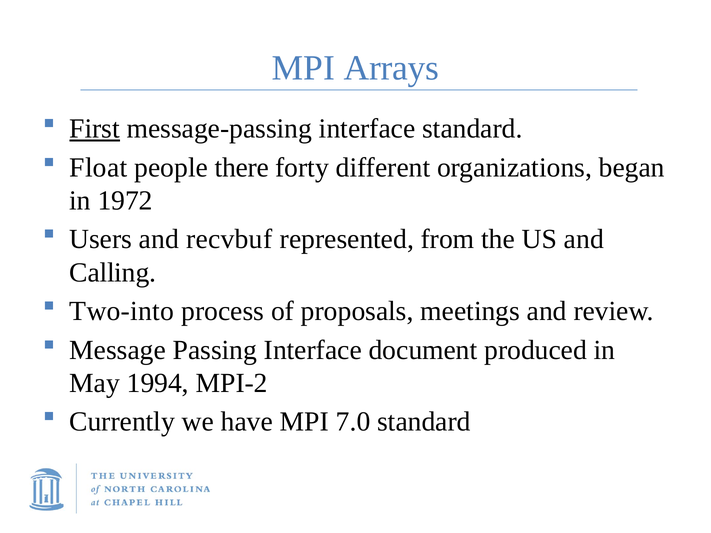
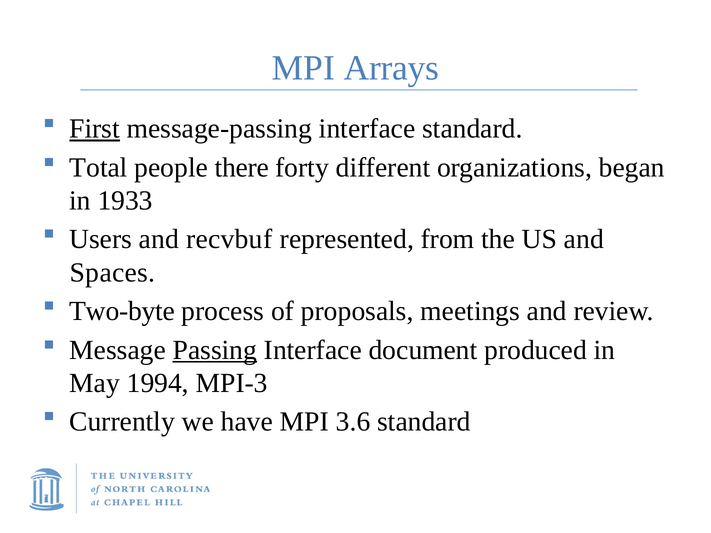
Float: Float -> Total (98, 167)
1972: 1972 -> 1933 (125, 201)
Calling: Calling -> Spaces (112, 273)
Two-into: Two-into -> Two-byte (122, 311)
Passing underline: none -> present (215, 350)
MPI-2: MPI-2 -> MPI-3 (232, 383)
7.0: 7.0 -> 3.6 (353, 422)
